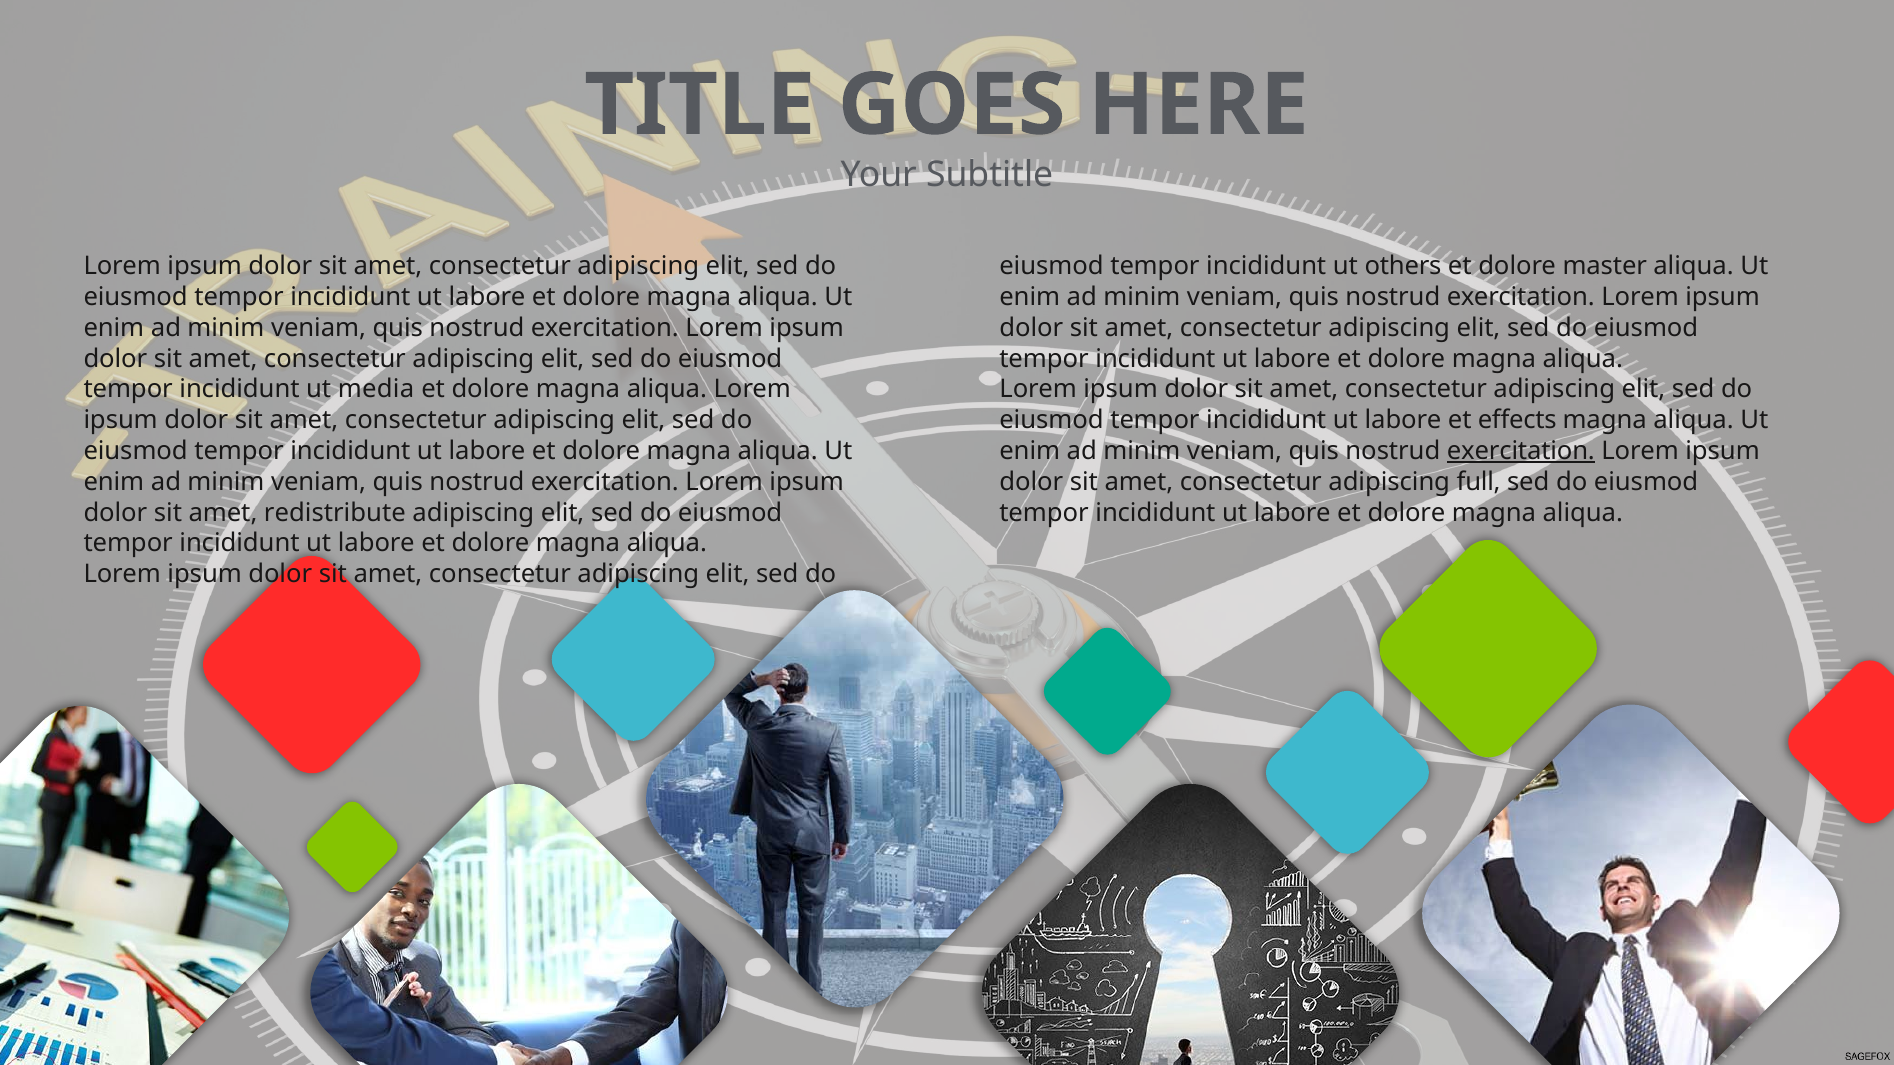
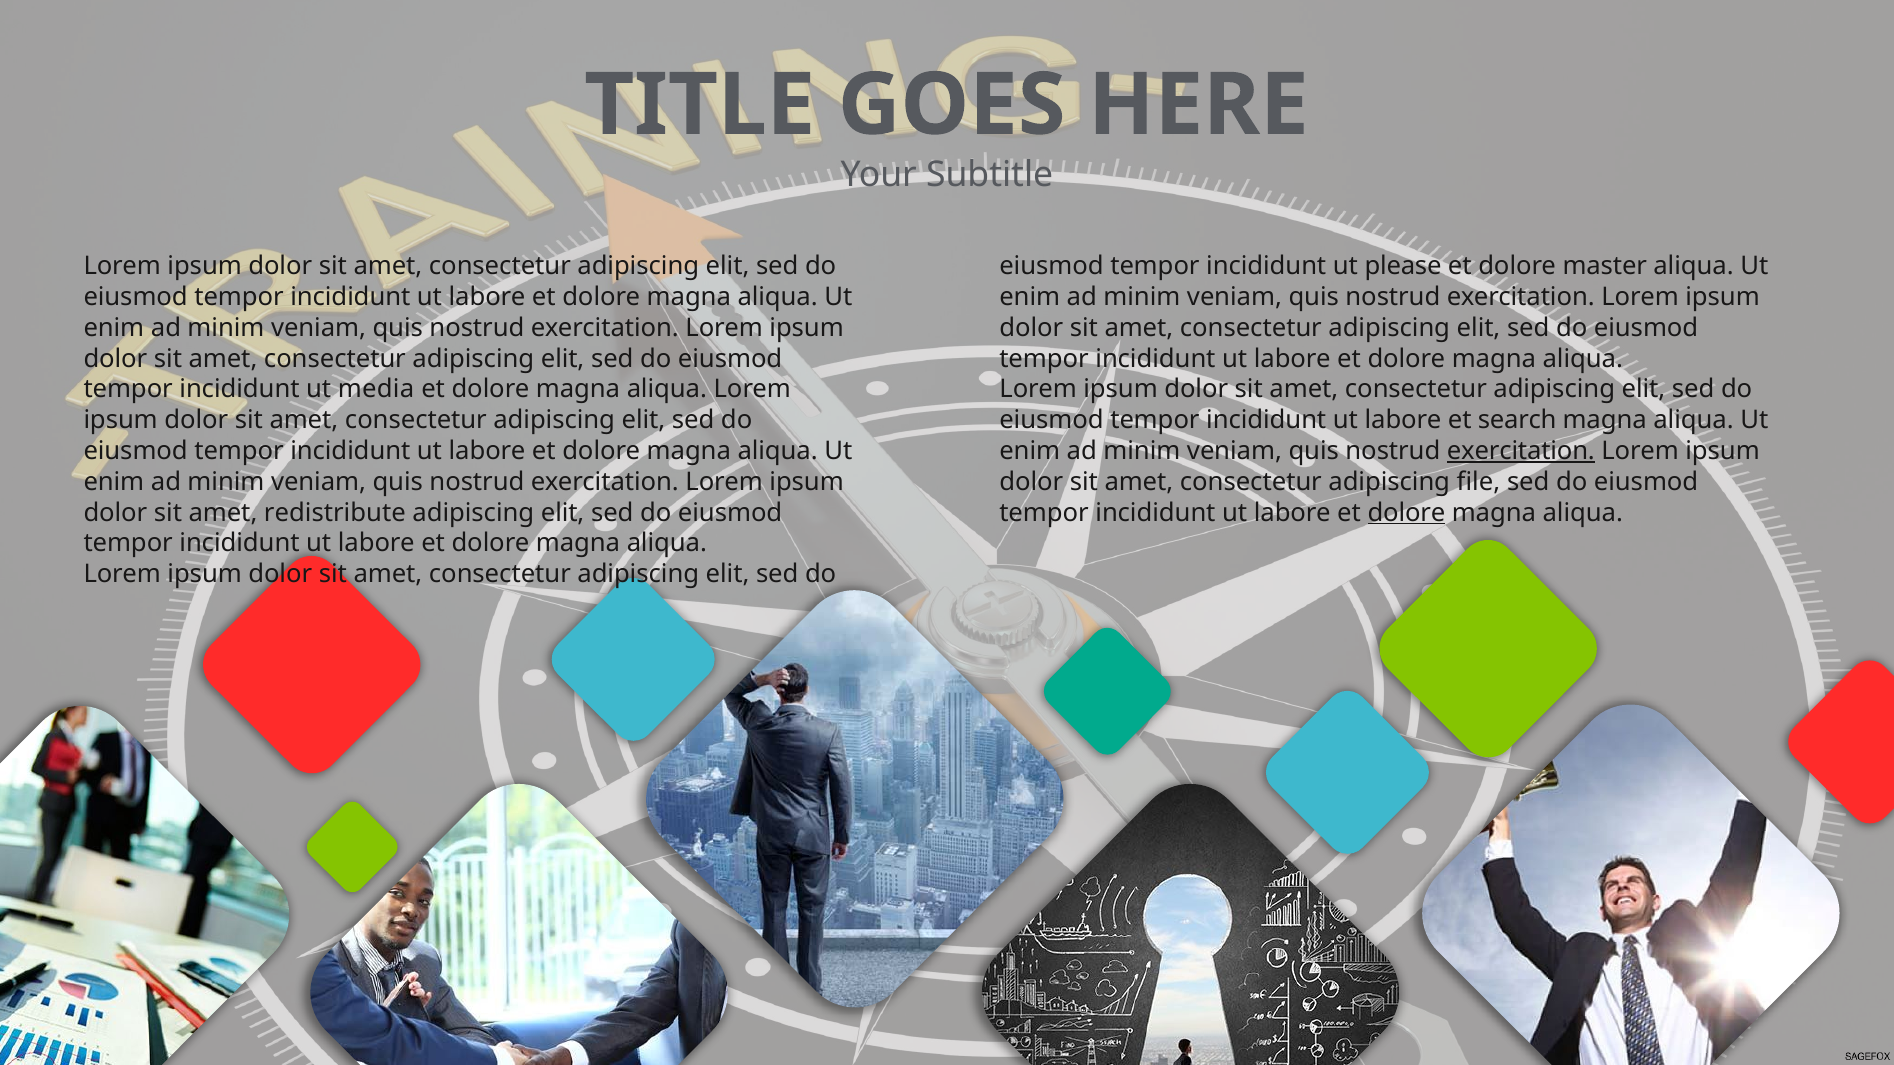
others: others -> please (1403, 266)
effects: effects -> search (1517, 420)
full: full -> file (1479, 482)
dolore underline: none -> present (1406, 513)
